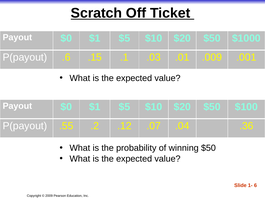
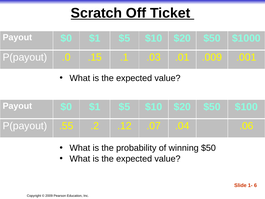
.6: .6 -> .0 (66, 57)
.36: .36 -> .06 (246, 126)
